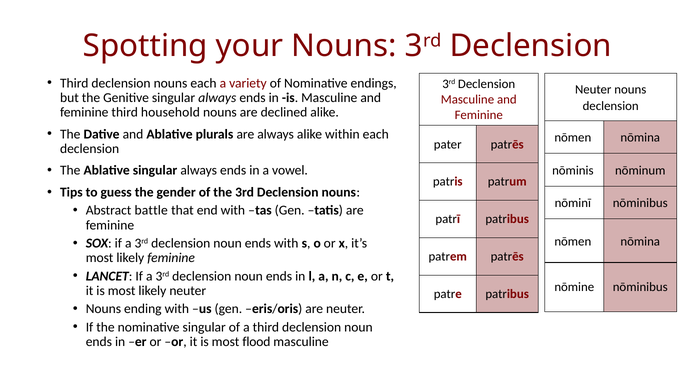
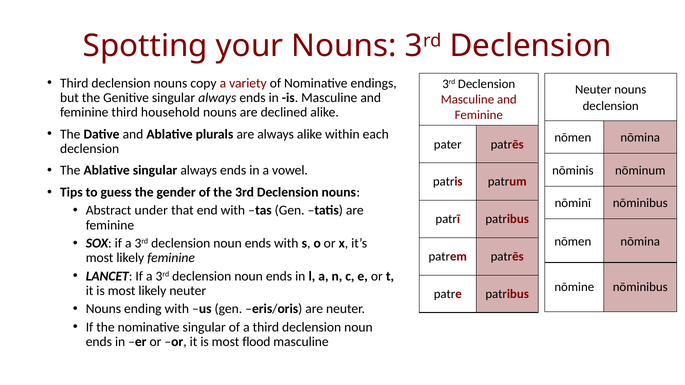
nouns each: each -> copy (203, 83)
battle: battle -> under (151, 211)
